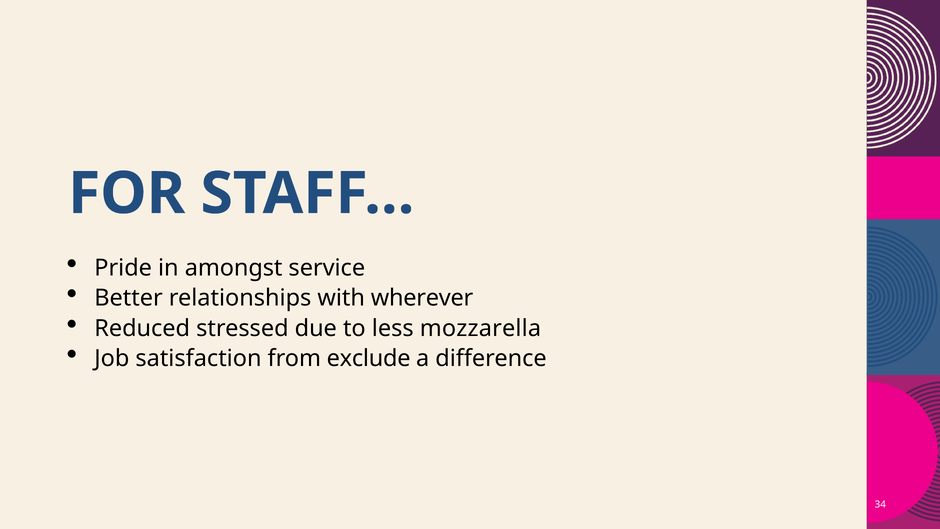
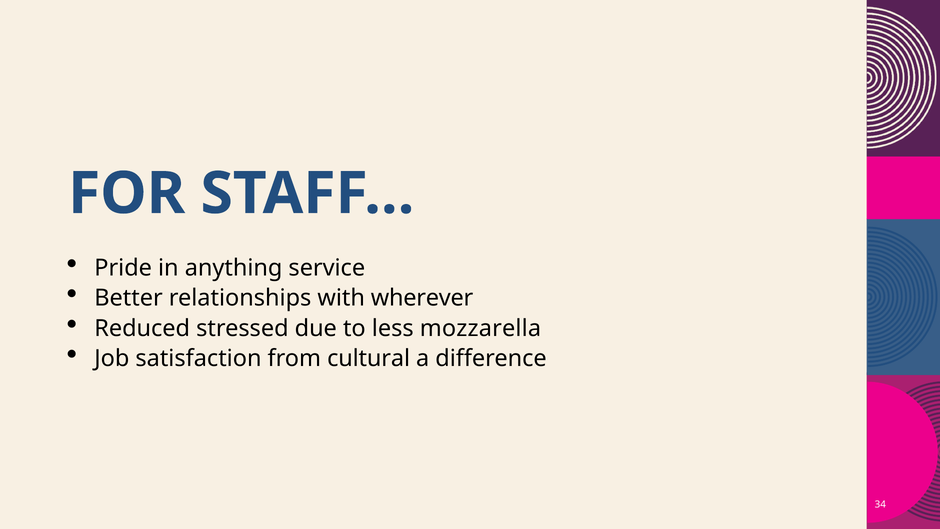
amongst: amongst -> anything (234, 268)
exclude: exclude -> cultural (369, 358)
